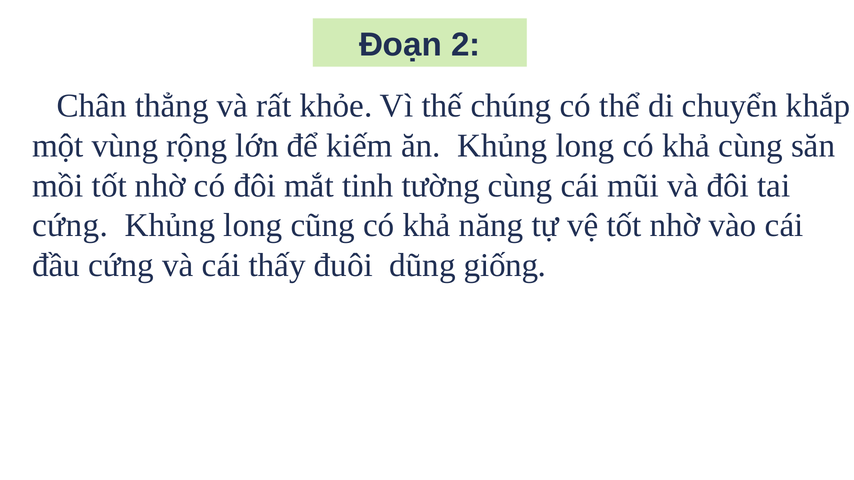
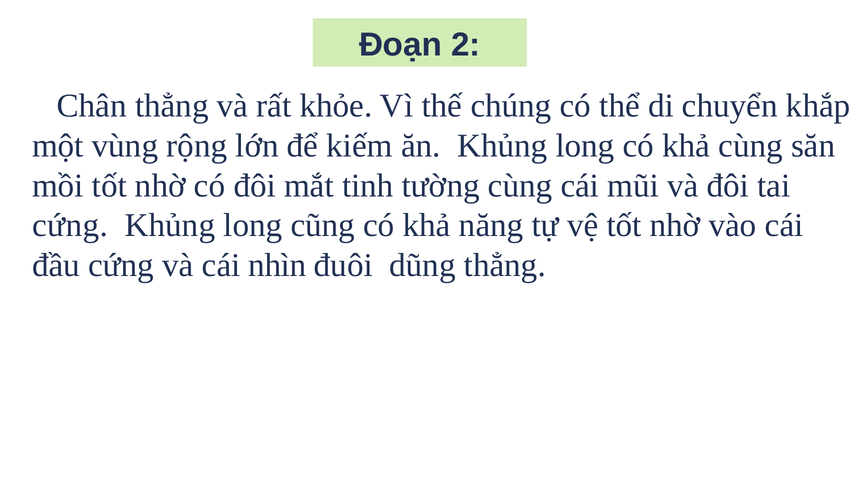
thấy: thấy -> nhìn (277, 266)
dũng giống: giống -> thẳng (505, 266)
